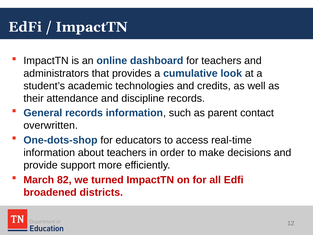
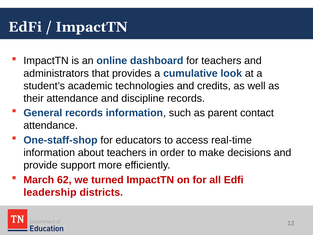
overwritten: overwritten -> attendance (51, 125)
One-dots-shop: One-dots-shop -> One-staff-shop (60, 140)
82: 82 -> 62 (64, 180)
broadened: broadened -> leadership (50, 192)
